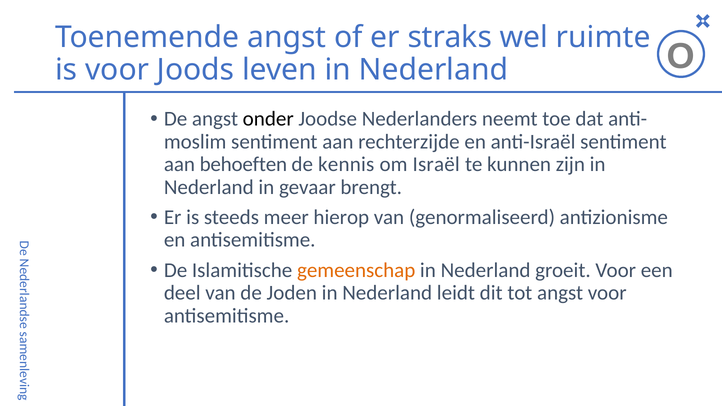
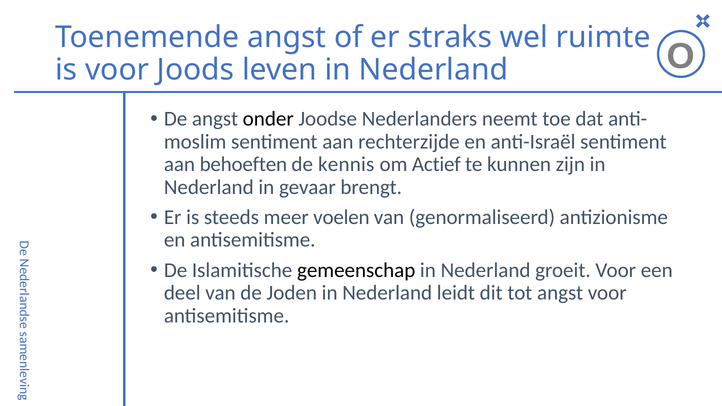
Israël: Israël -> Actief (436, 164)
hierop: hierop -> voelen (341, 217)
gemeenschap colour: orange -> black (356, 270)
